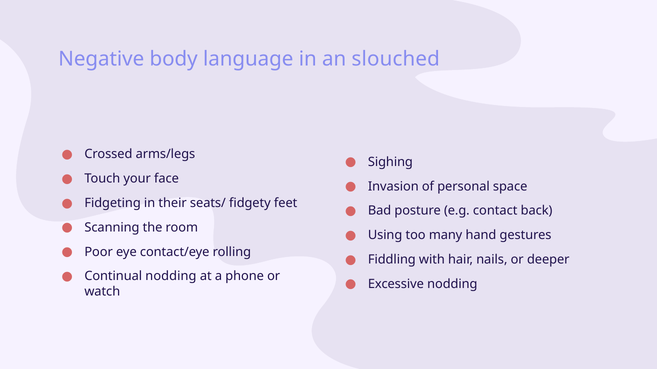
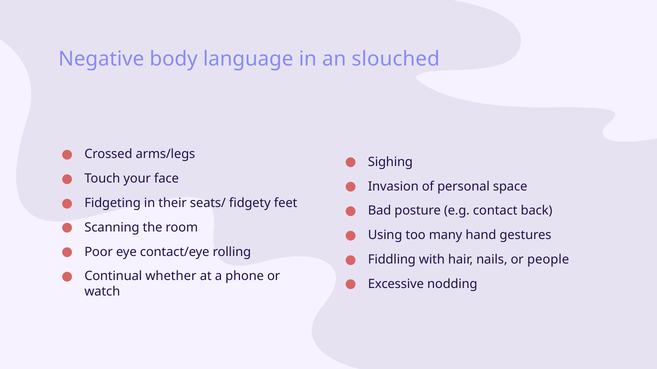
deeper: deeper -> people (548, 260)
Continual nodding: nodding -> whether (171, 277)
